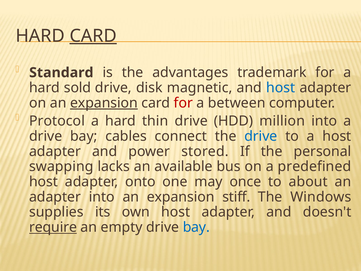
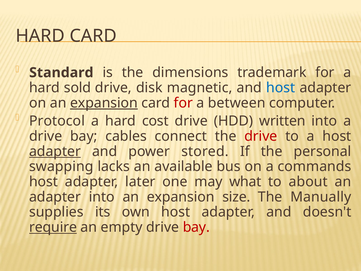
CARD underline: present -> none (93, 36)
advantages: advantages -> dimensions (190, 73)
thin: thin -> cost (155, 121)
million: million -> written (282, 121)
drive colour: blue -> red (261, 136)
adapter underline: none -> present (55, 151)
predefined: predefined -> commands (314, 166)
onto: onto -> later (140, 182)
once: once -> what (245, 182)
stiff: stiff -> size (236, 197)
Windows: Windows -> Manually (321, 197)
bay colour: blue -> red (196, 227)
